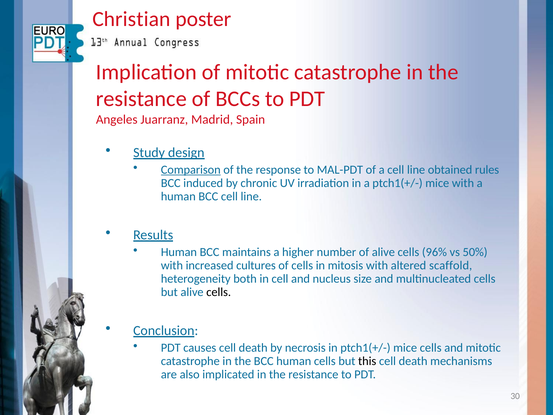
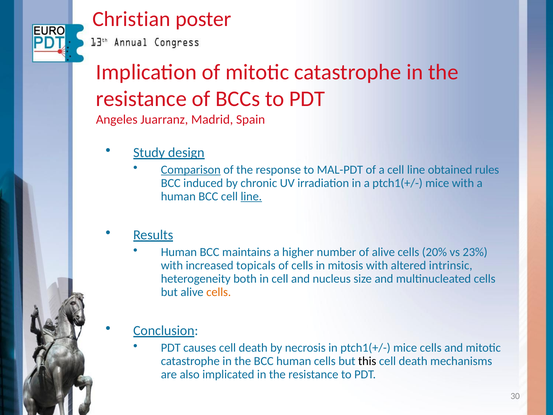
line underline: none -> present (251, 196)
96%: 96% -> 20% (434, 252)
50%: 50% -> 23% (475, 252)
cultures: cultures -> topicals (256, 265)
scaffold: scaffold -> intrinsic (451, 265)
cells colour: black -> orange (219, 292)
